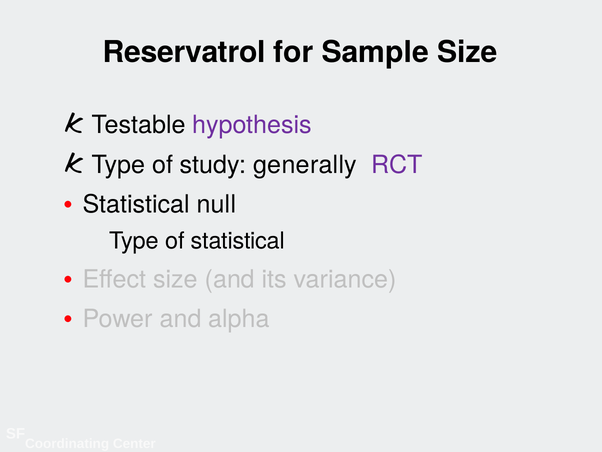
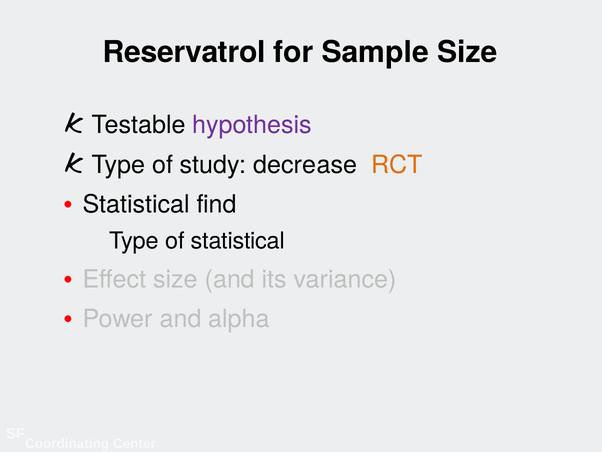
generally: generally -> decrease (305, 165)
RCT colour: purple -> orange (397, 165)
null: null -> find (217, 204)
